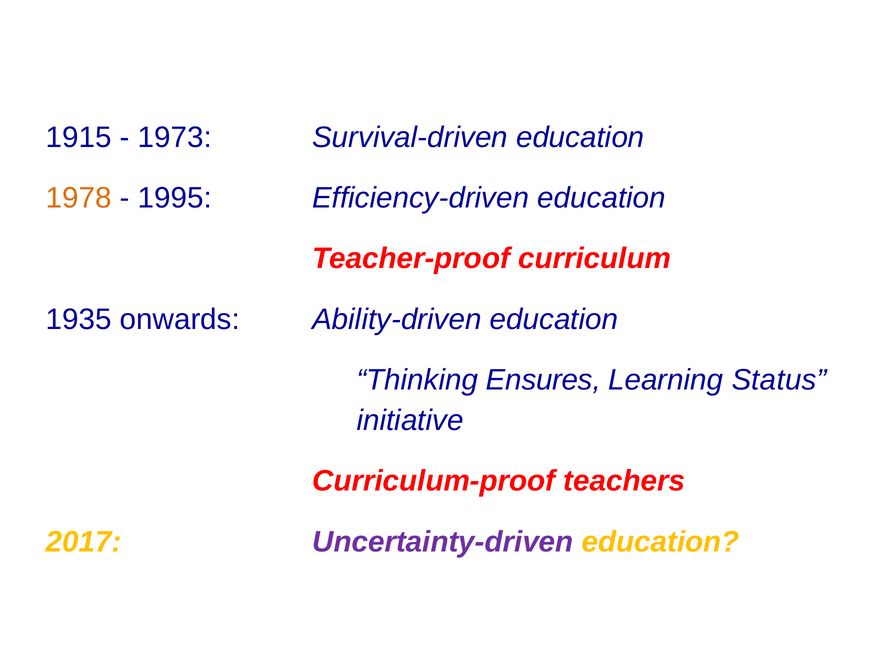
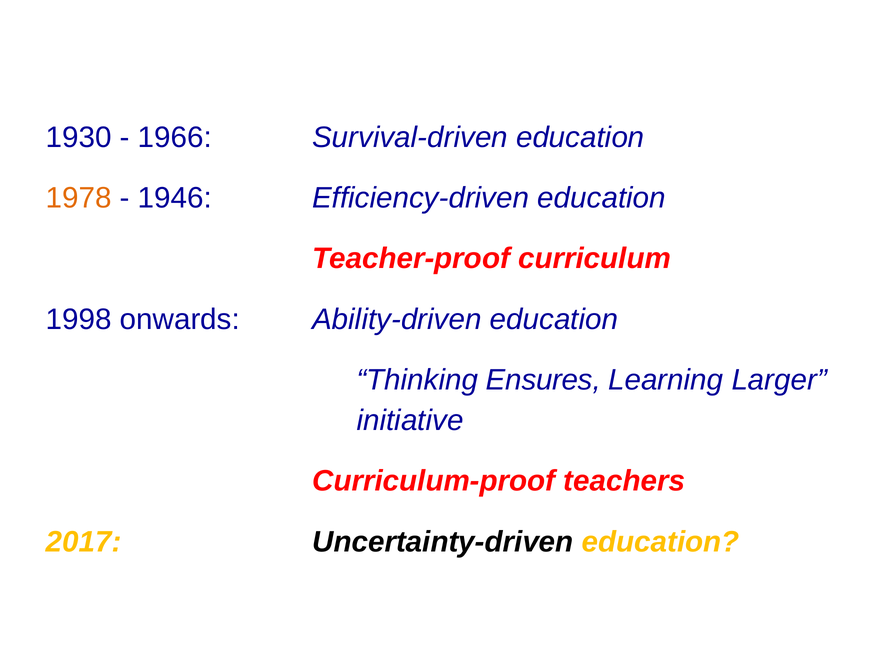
1915: 1915 -> 1930 (79, 138)
1973: 1973 -> 1966 (175, 138)
1995: 1995 -> 1946 (175, 198)
1935: 1935 -> 1998 (79, 319)
Status: Status -> Larger (779, 380)
Uncertainty-driven colour: purple -> black (443, 542)
